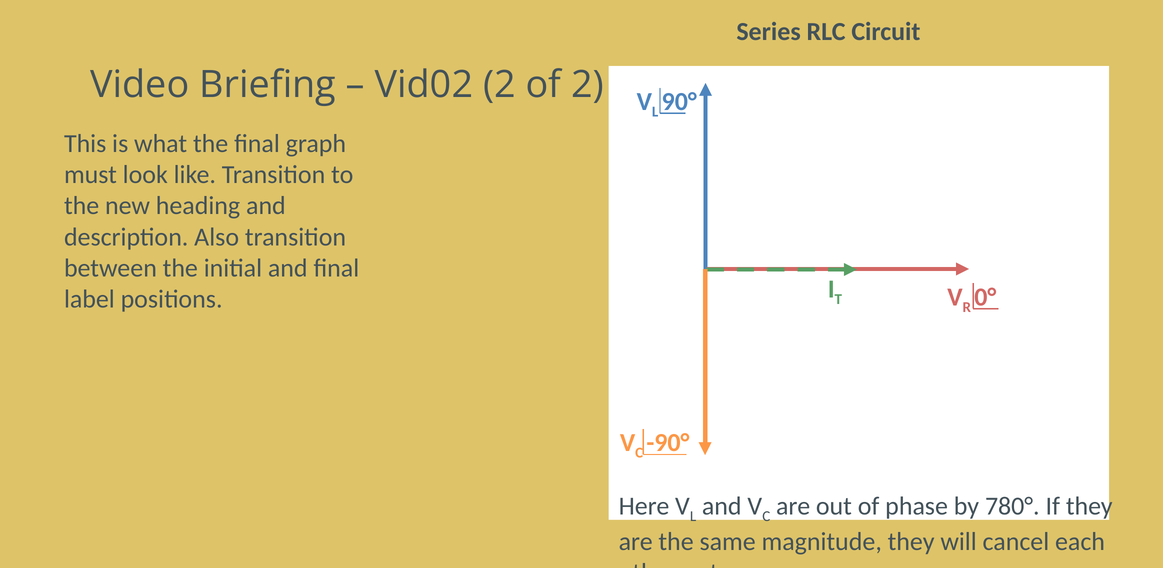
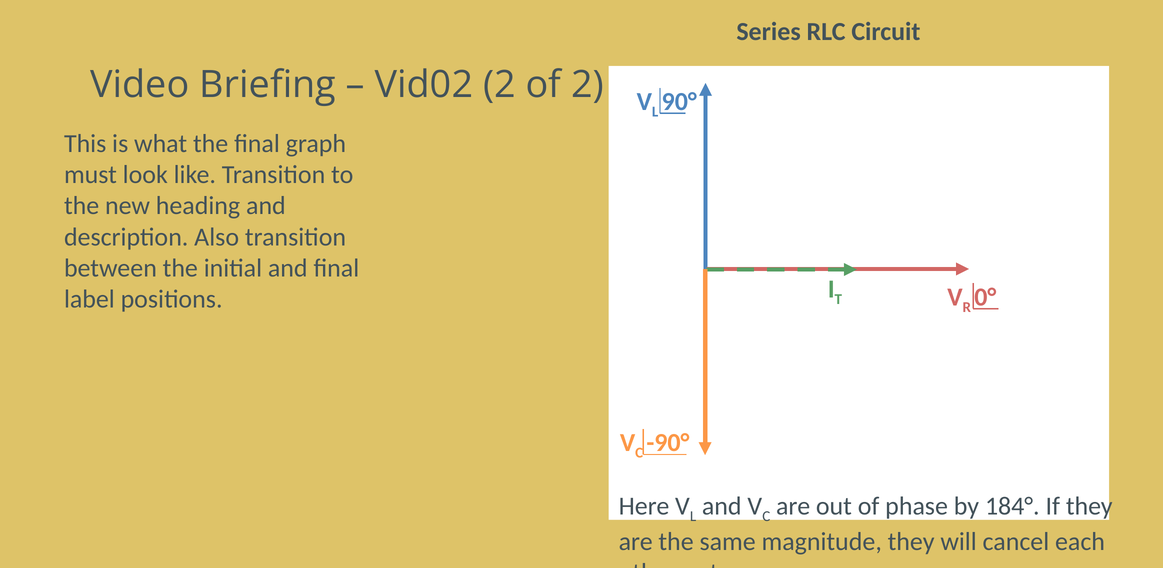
780°: 780° -> 184° (1012, 507)
